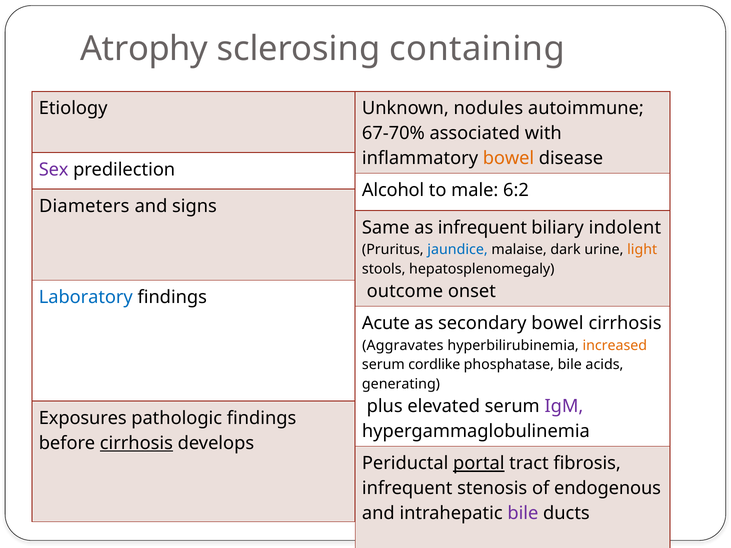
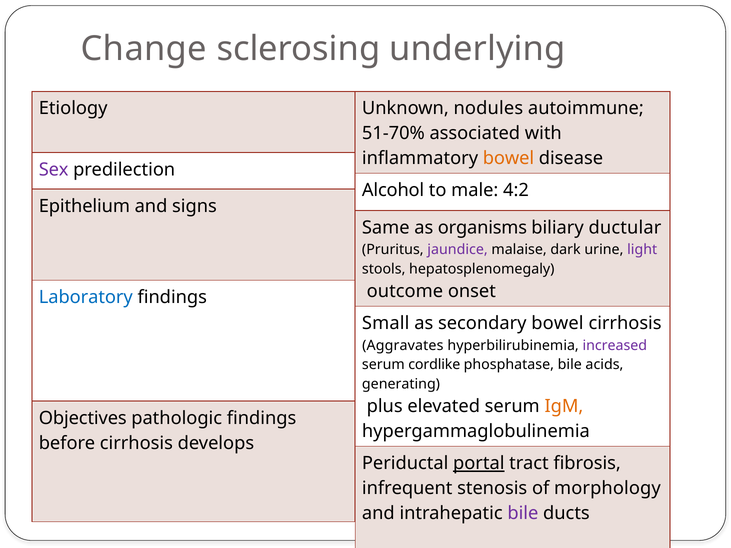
Atrophy: Atrophy -> Change (144, 49)
containing: containing -> underlying (477, 49)
67-70%: 67-70% -> 51-70% (393, 133)
6:2: 6:2 -> 4:2 (516, 190)
Diameters: Diameters -> Epithelium (84, 206)
as infrequent: infrequent -> organisms (482, 228)
indolent: indolent -> ductular (625, 228)
jaundice colour: blue -> purple (458, 250)
light colour: orange -> purple (642, 250)
Acute: Acute -> Small (386, 324)
increased colour: orange -> purple (615, 345)
IgM colour: purple -> orange (564, 406)
Exposures: Exposures -> Objectives (83, 418)
cirrhosis underline: present -> none (136, 443)
endogenous: endogenous -> morphology (607, 488)
